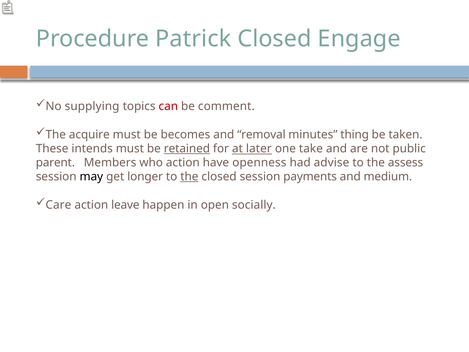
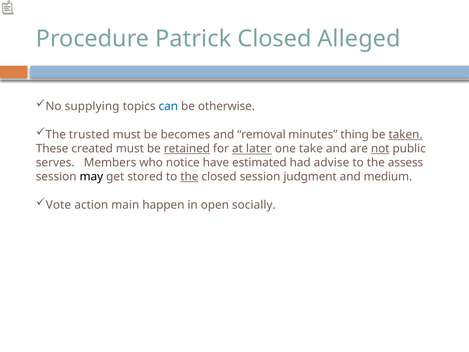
Engage: Engage -> Alleged (359, 39)
can colour: red -> blue (168, 106)
comment: comment -> otherwise (226, 106)
acquire: acquire -> trusted (89, 134)
taken underline: none -> present (406, 134)
intends: intends -> created (92, 149)
not underline: none -> present (380, 149)
parent: parent -> serves (55, 163)
who action: action -> notice (183, 163)
openness: openness -> estimated (259, 163)
longer: longer -> stored (145, 177)
payments: payments -> judgment (310, 177)
Care: Care -> Vote (58, 205)
leave: leave -> main (125, 205)
